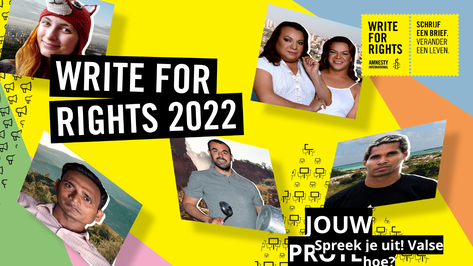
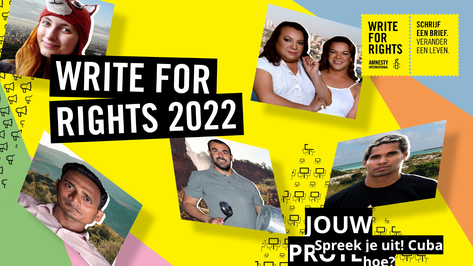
Valse: Valse -> Cuba (425, 246)
